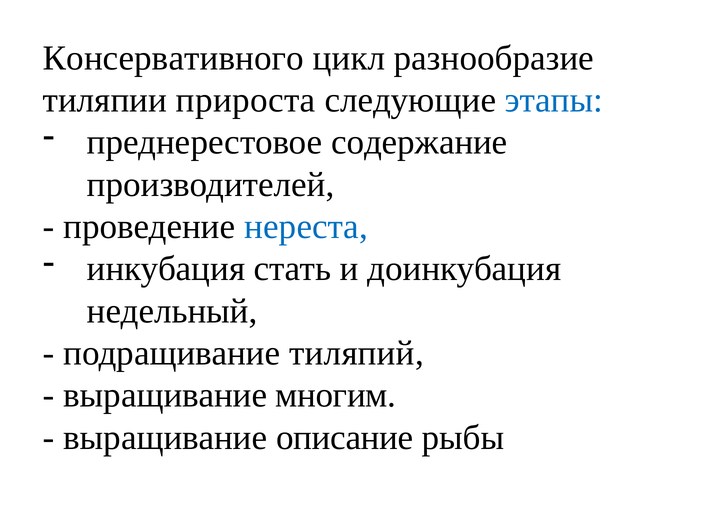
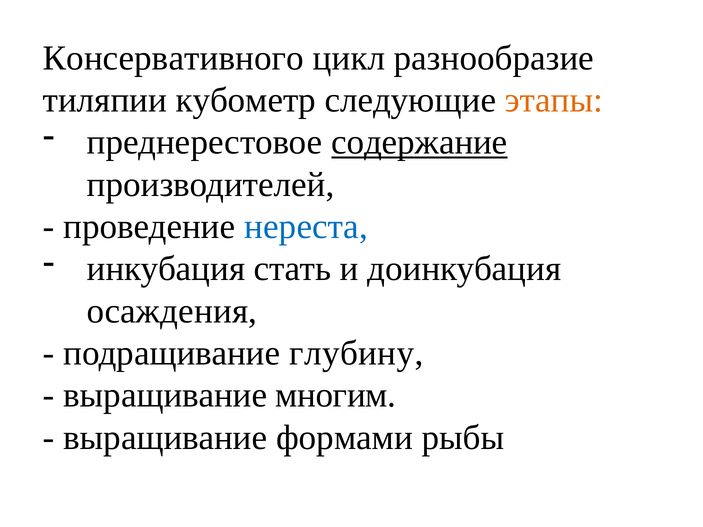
прироста: прироста -> кубометр (246, 100)
этапы colour: blue -> orange (554, 100)
содержание underline: none -> present (419, 142)
недельный: недельный -> осаждения (172, 311)
тиляпий: тиляпий -> глубину (356, 353)
описание: описание -> формами (345, 438)
